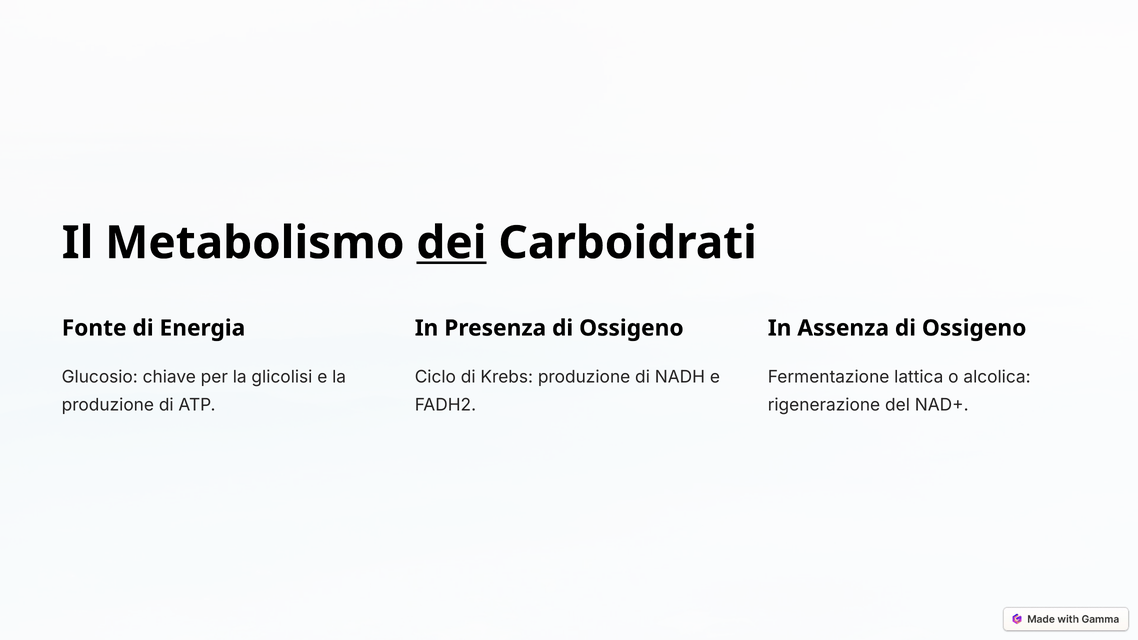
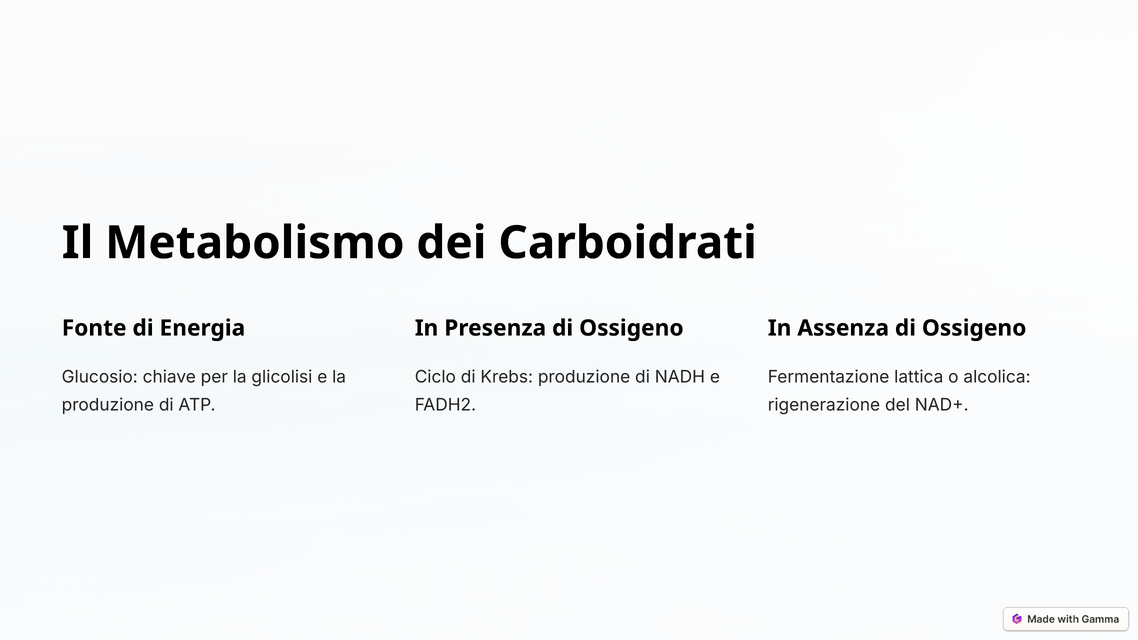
dei underline: present -> none (451, 243)
